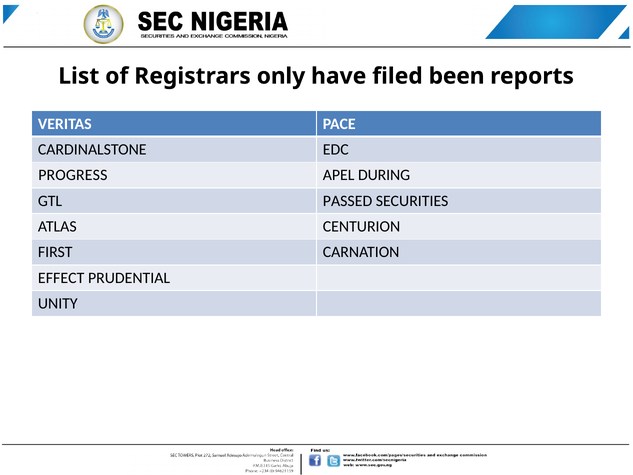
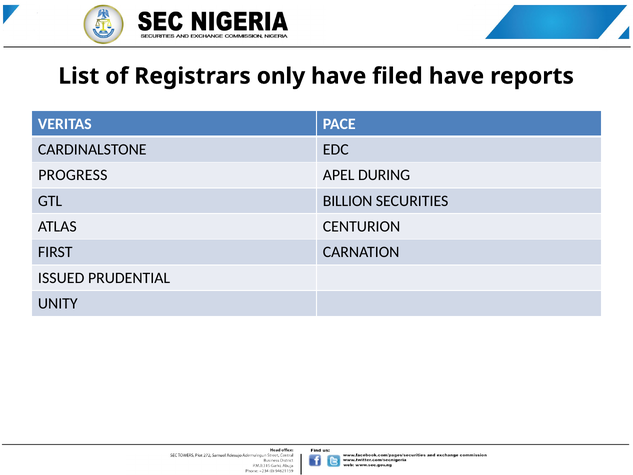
filed been: been -> have (456, 76)
PASSED: PASSED -> BILLION (348, 201)
EFFECT: EFFECT -> ISSUED (61, 278)
